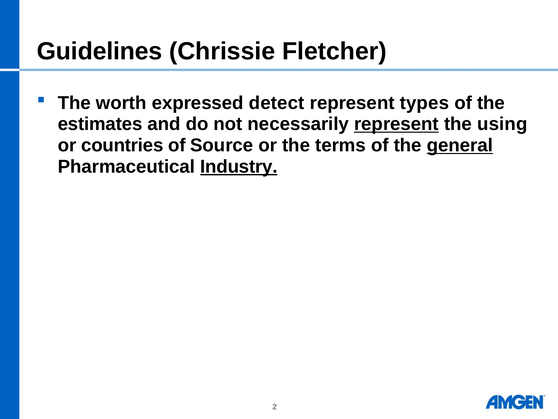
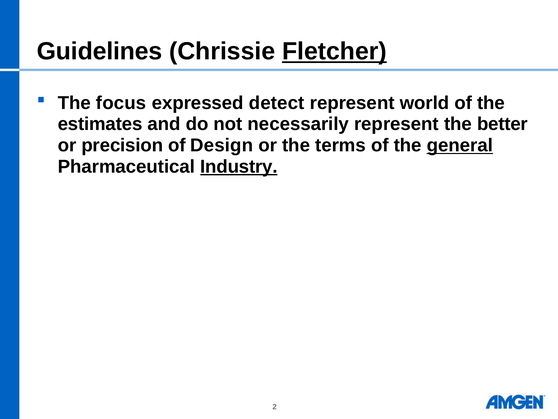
Fletcher underline: none -> present (334, 51)
worth: worth -> focus (121, 103)
types: types -> world (424, 103)
represent underline: present -> none (396, 124)
using: using -> better (502, 124)
countries: countries -> precision (122, 145)
Source: Source -> Design (222, 145)
